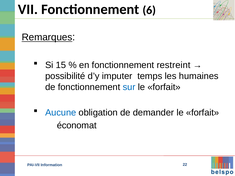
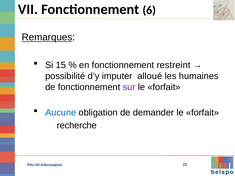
temps: temps -> alloué (150, 76)
sur colour: blue -> purple (129, 87)
économat: économat -> recherche (77, 126)
